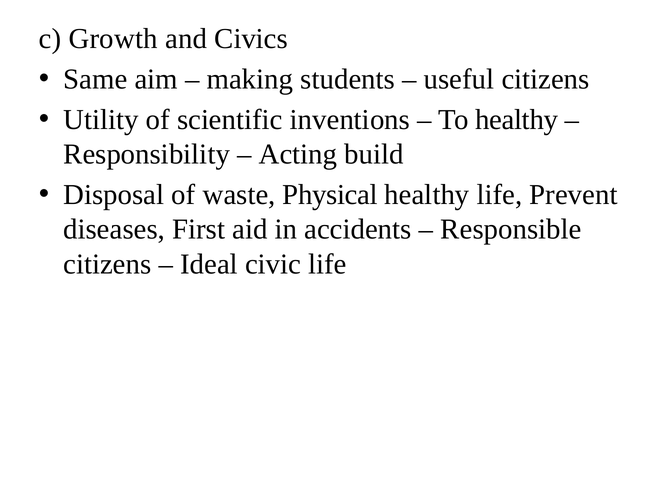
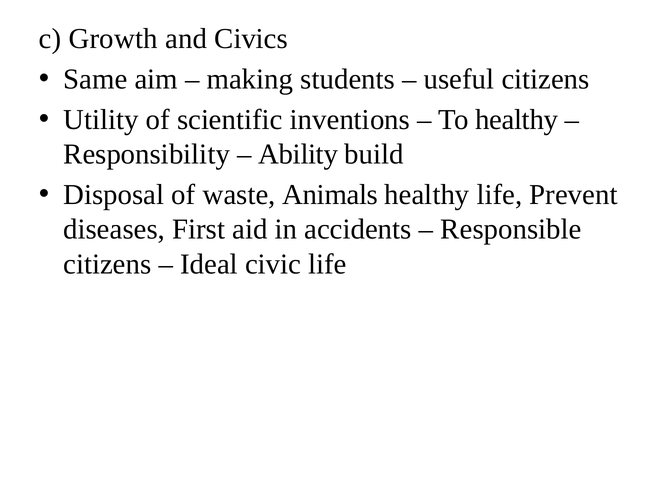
Acting: Acting -> Ability (298, 154)
Physical: Physical -> Animals (330, 195)
